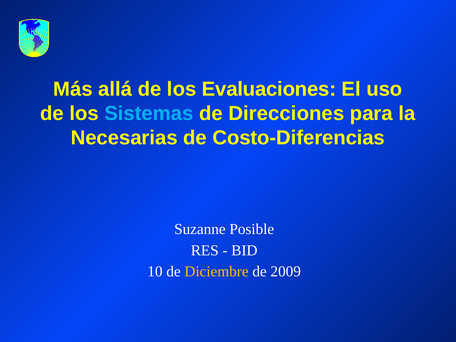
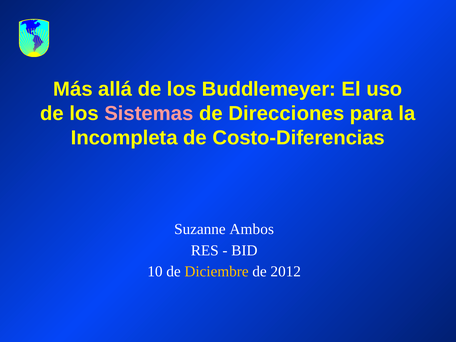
Evaluaciones: Evaluaciones -> Buddlemeyer (269, 89)
Sistemas colour: light blue -> pink (149, 114)
Necesarias: Necesarias -> Incompleta (124, 138)
Posible: Posible -> Ambos (252, 229)
2009: 2009 -> 2012 (286, 272)
